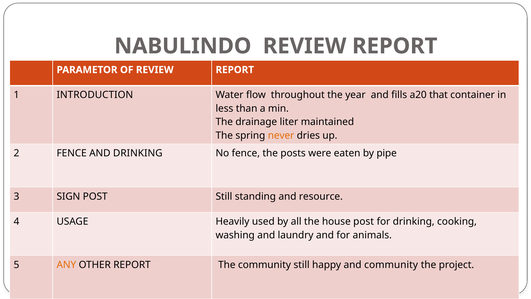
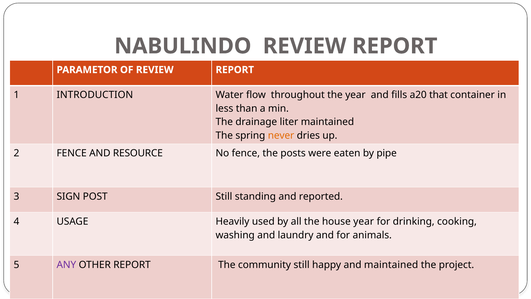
AND DRINKING: DRINKING -> RESOURCE (138, 153)
resource: resource -> reported (321, 196)
house post: post -> year (364, 221)
ANY colour: orange -> purple (66, 265)
and community: community -> maintained (391, 265)
